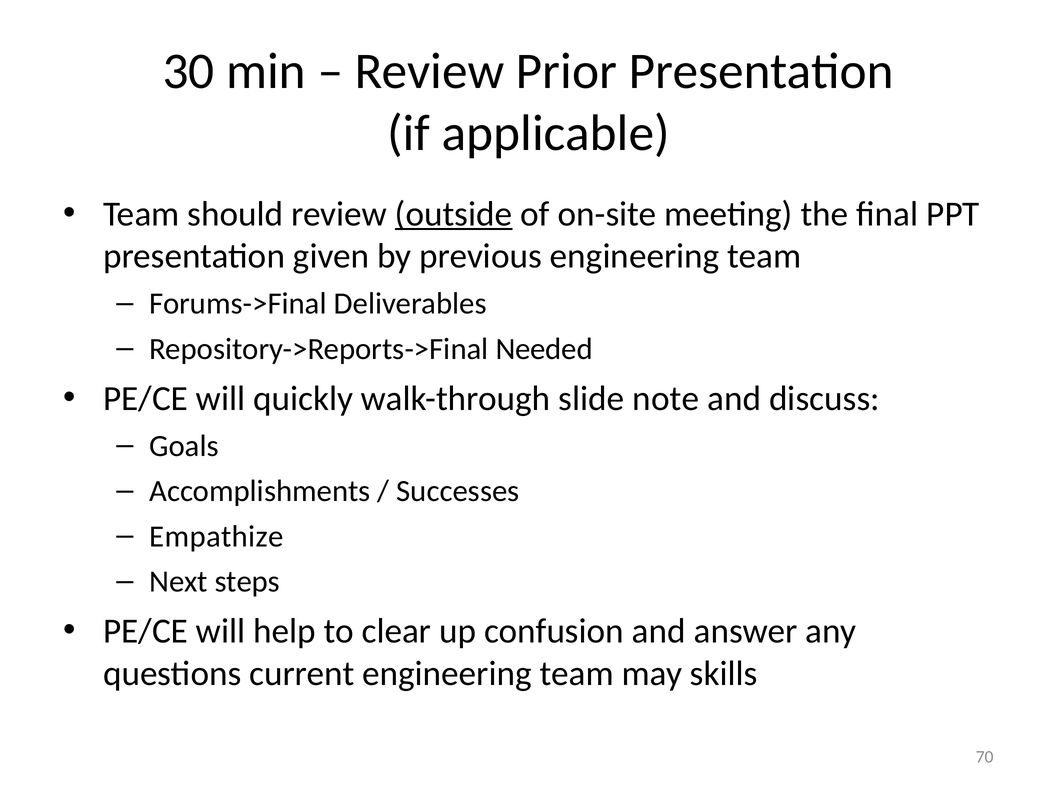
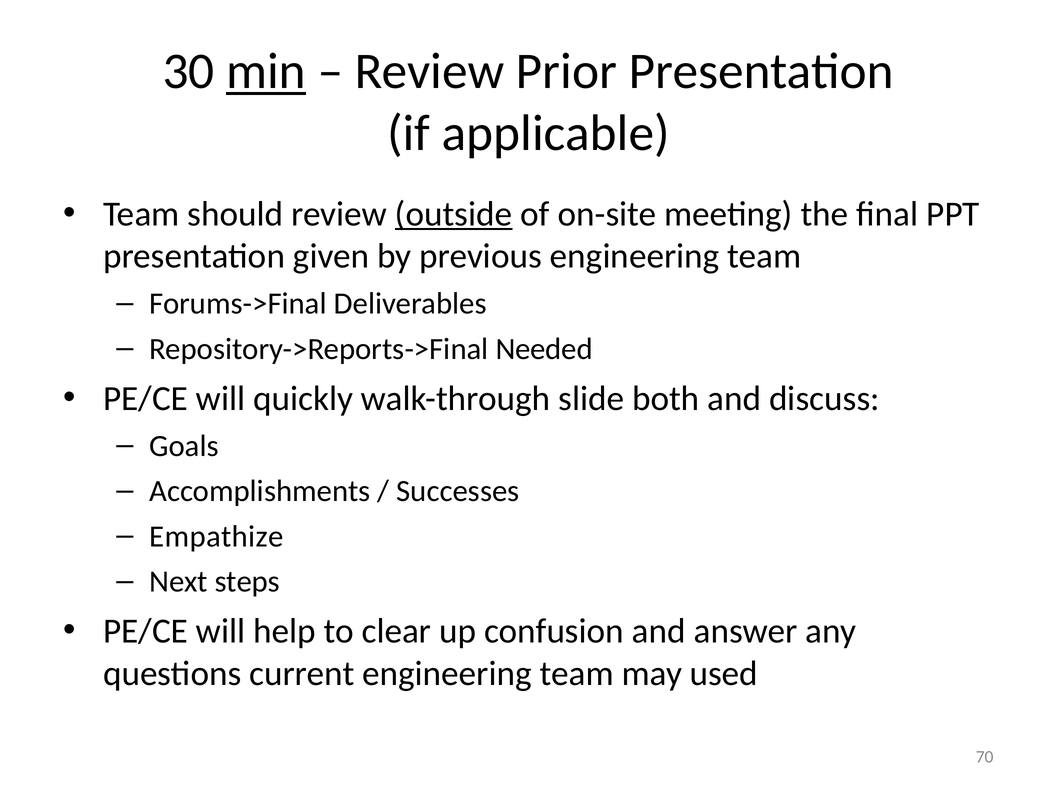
min underline: none -> present (266, 71)
note: note -> both (666, 398)
skills: skills -> used (724, 673)
